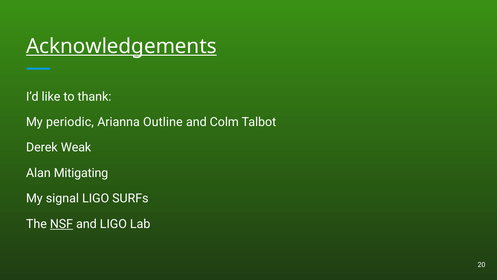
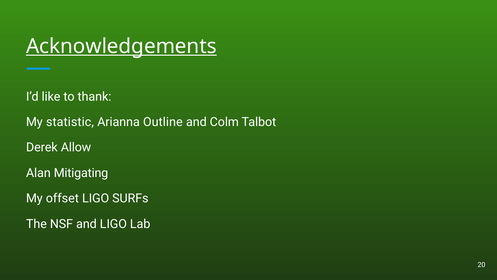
periodic: periodic -> statistic (70, 122)
Weak: Weak -> Allow (76, 147)
signal: signal -> offset (62, 198)
NSF underline: present -> none (61, 224)
